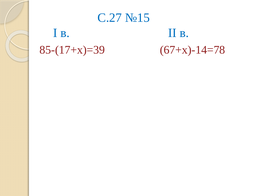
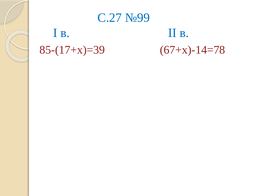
№15: №15 -> №99 (137, 18)
